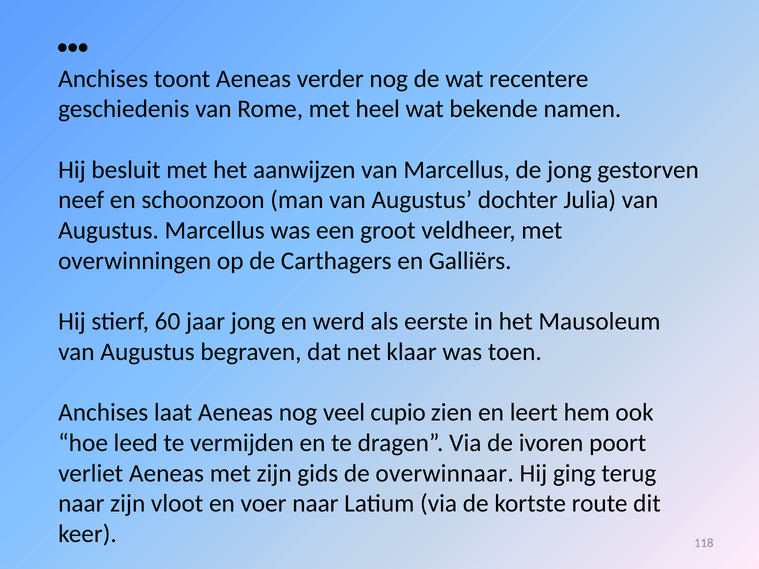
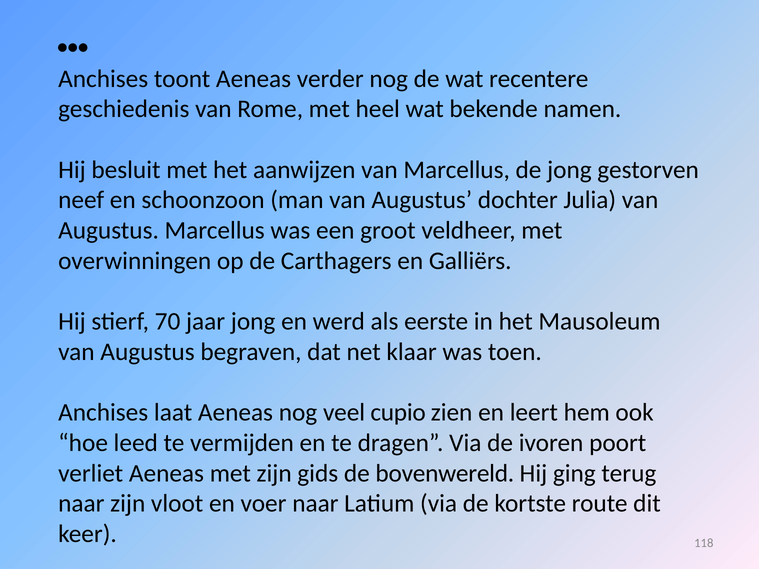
60: 60 -> 70 (168, 322)
overwinnaar: overwinnaar -> bovenwereld (445, 473)
